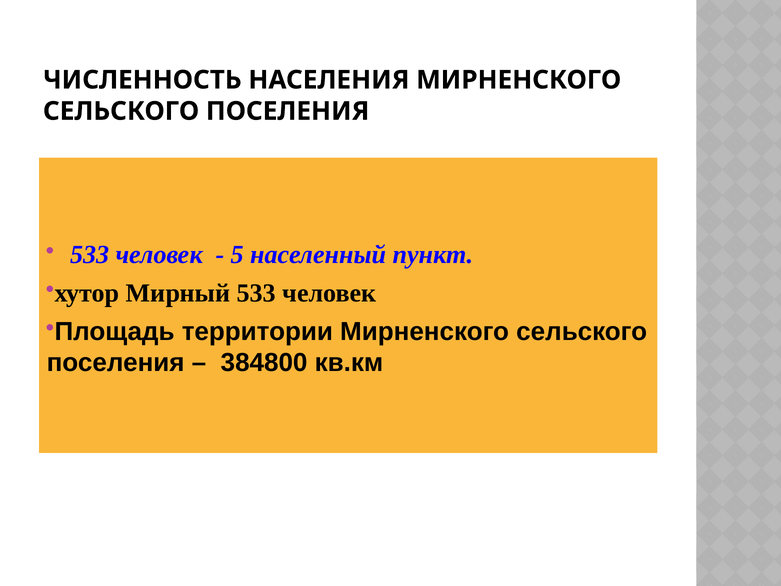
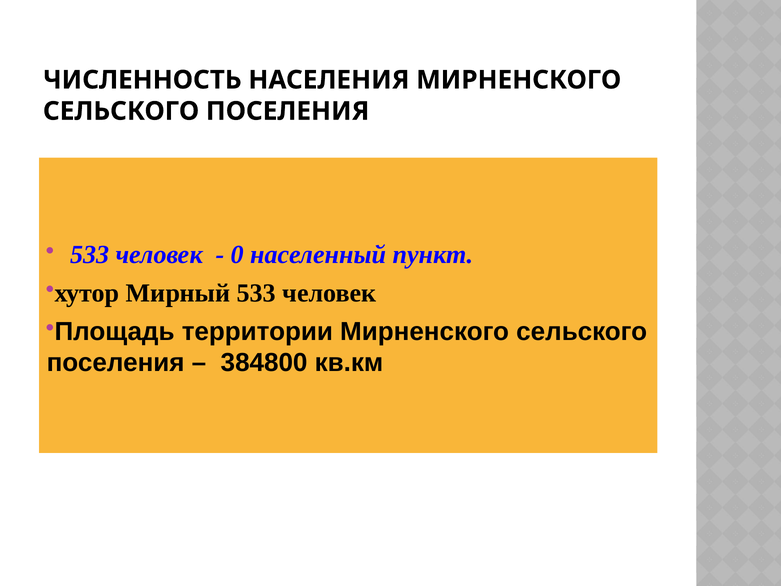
5: 5 -> 0 (237, 254)
